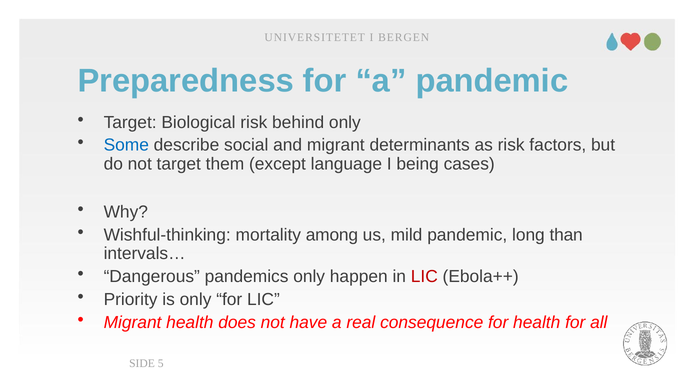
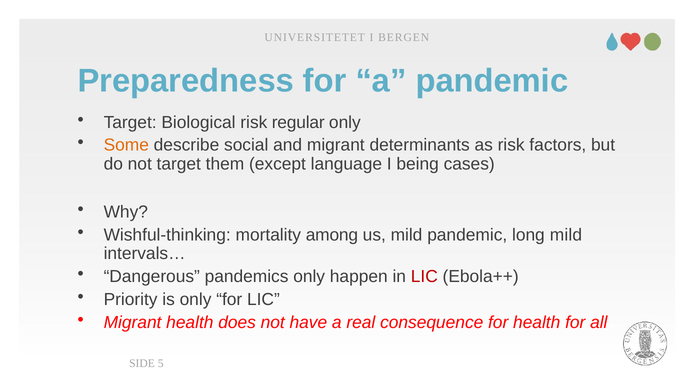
behind: behind -> regular (298, 122)
Some colour: blue -> orange (126, 145)
long than: than -> mild (566, 235)
